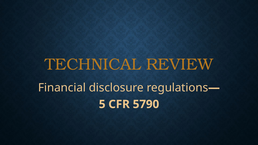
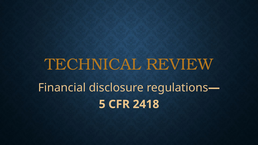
5790: 5790 -> 2418 (146, 104)
